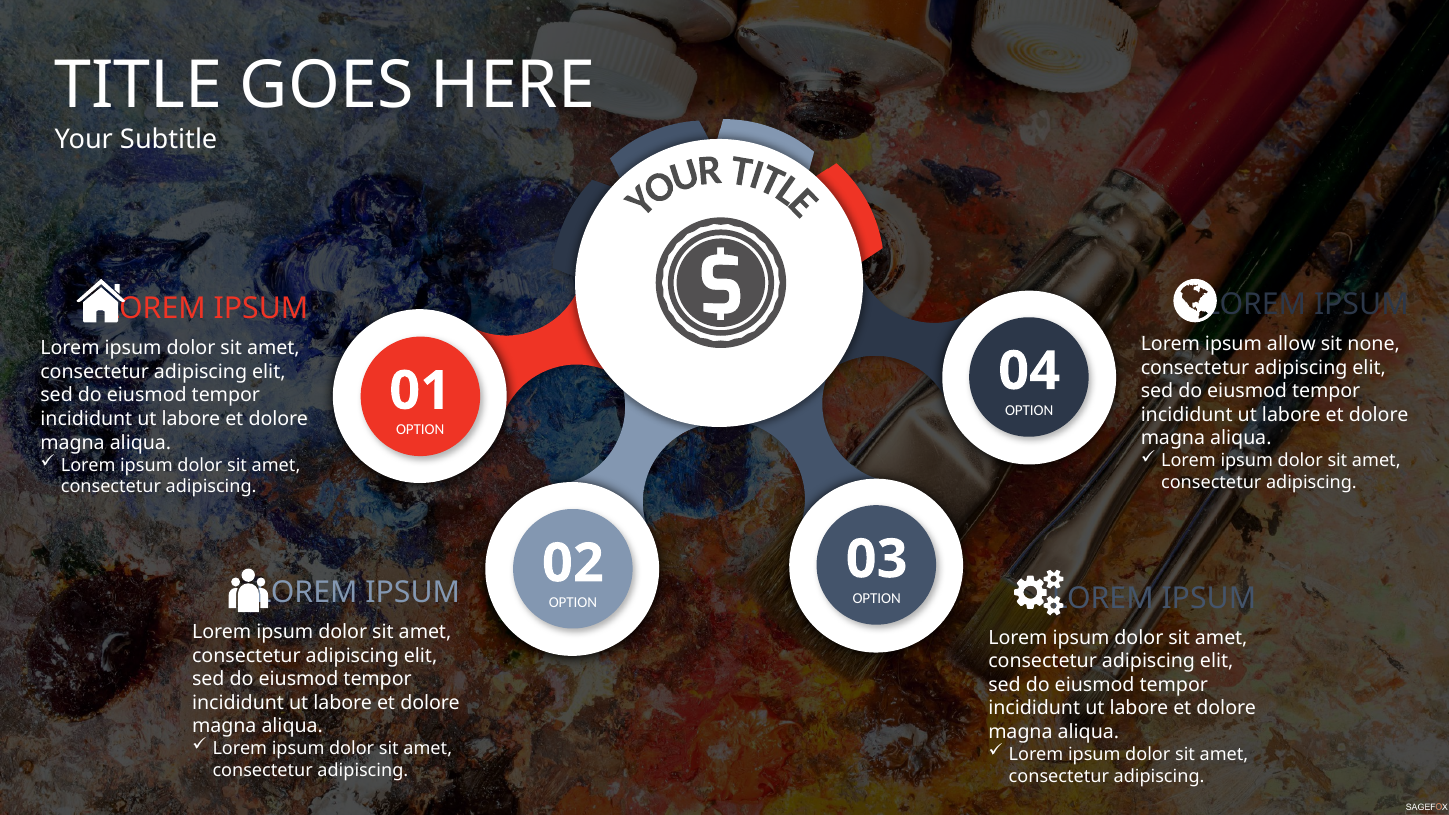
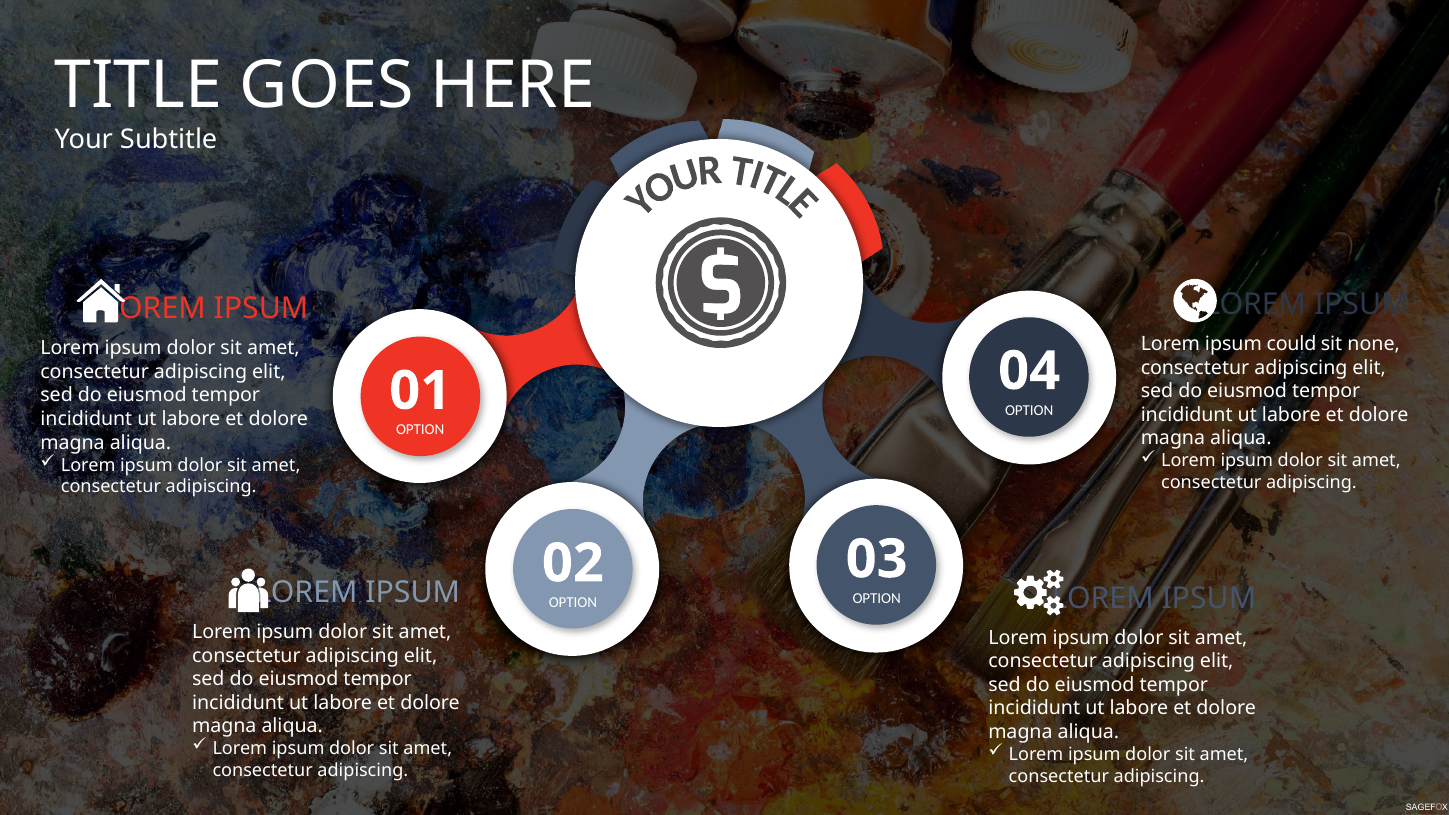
allow: allow -> could (1291, 344)
